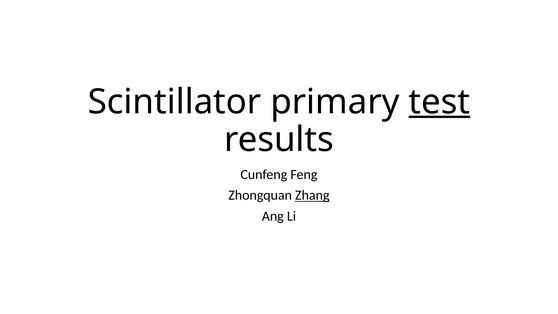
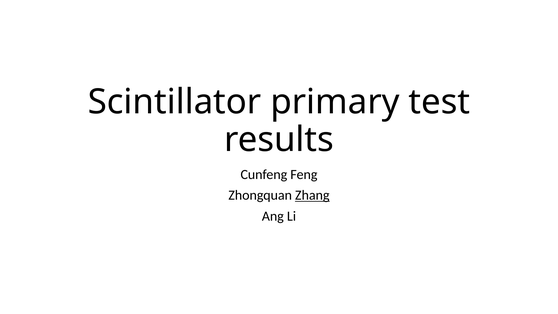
test underline: present -> none (439, 102)
